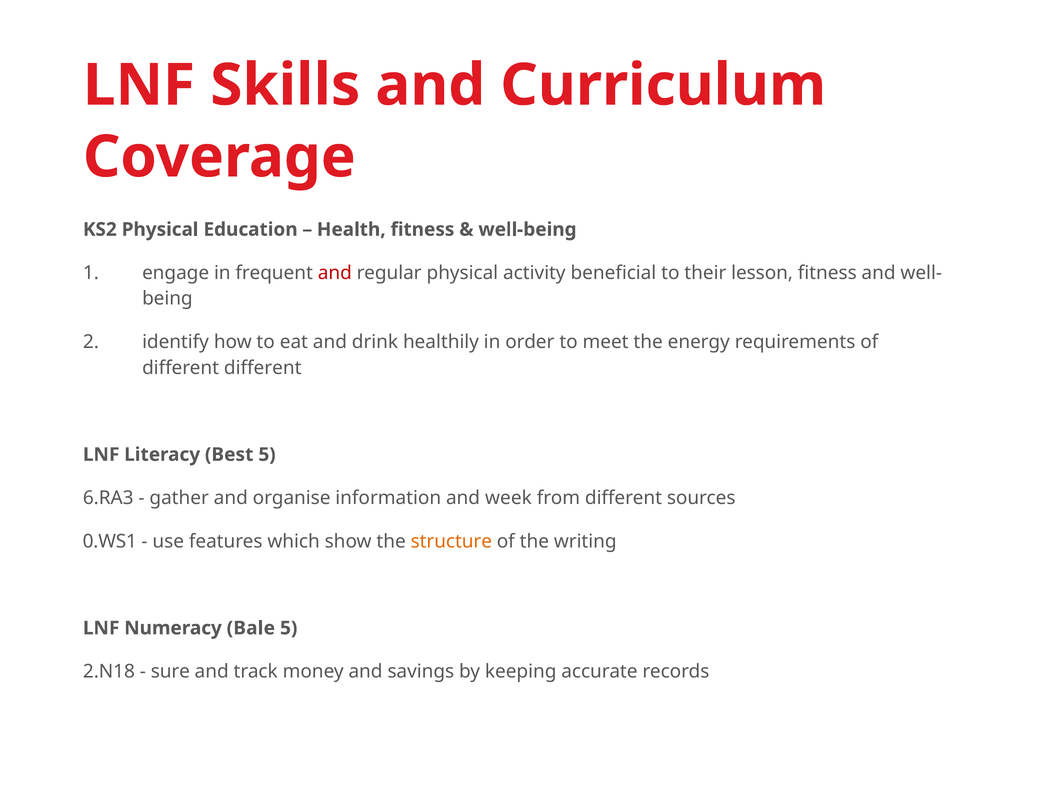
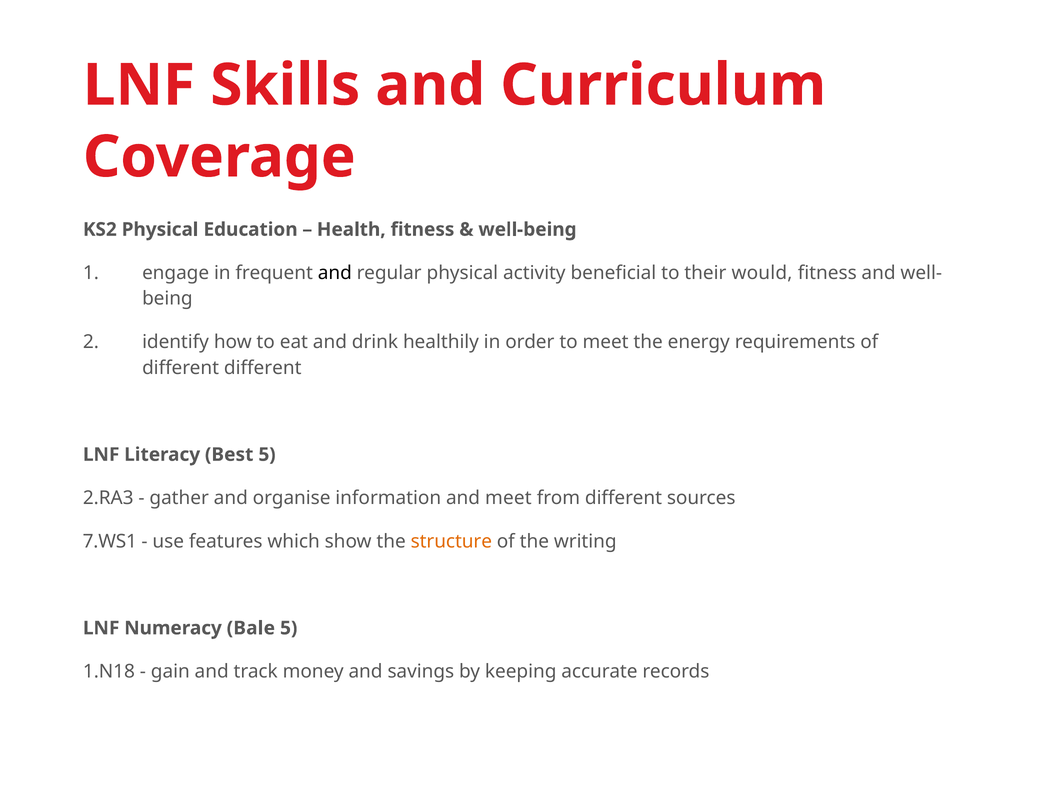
and colour: red -> black (335, 273)
lesson: lesson -> would (762, 273)
6.RA3: 6.RA3 -> 2.RA3 (108, 498)
and week: week -> meet (508, 498)
0.WS1: 0.WS1 -> 7.WS1 (110, 541)
2.N18: 2.N18 -> 1.N18 (109, 671)
sure: sure -> gain (170, 671)
